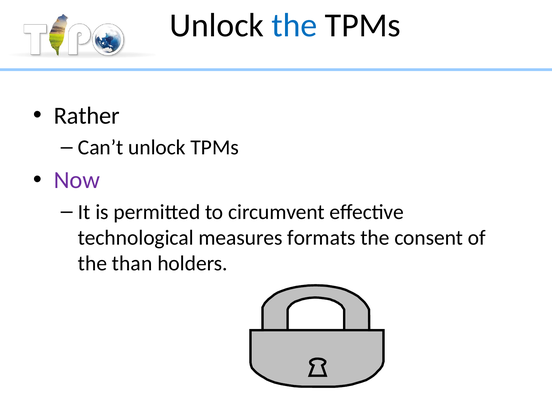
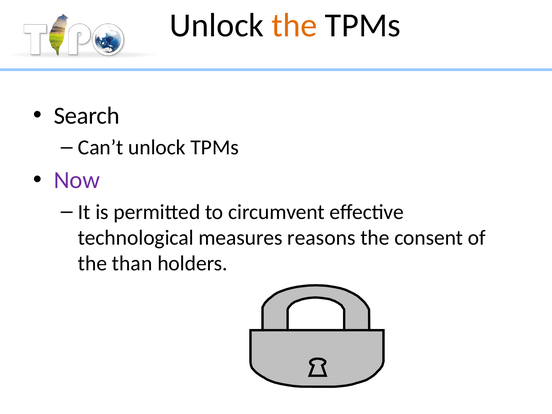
the colour: blue -> orange (294, 25)
Rather: Rather -> Search (87, 116)
formats: formats -> reasons (321, 238)
